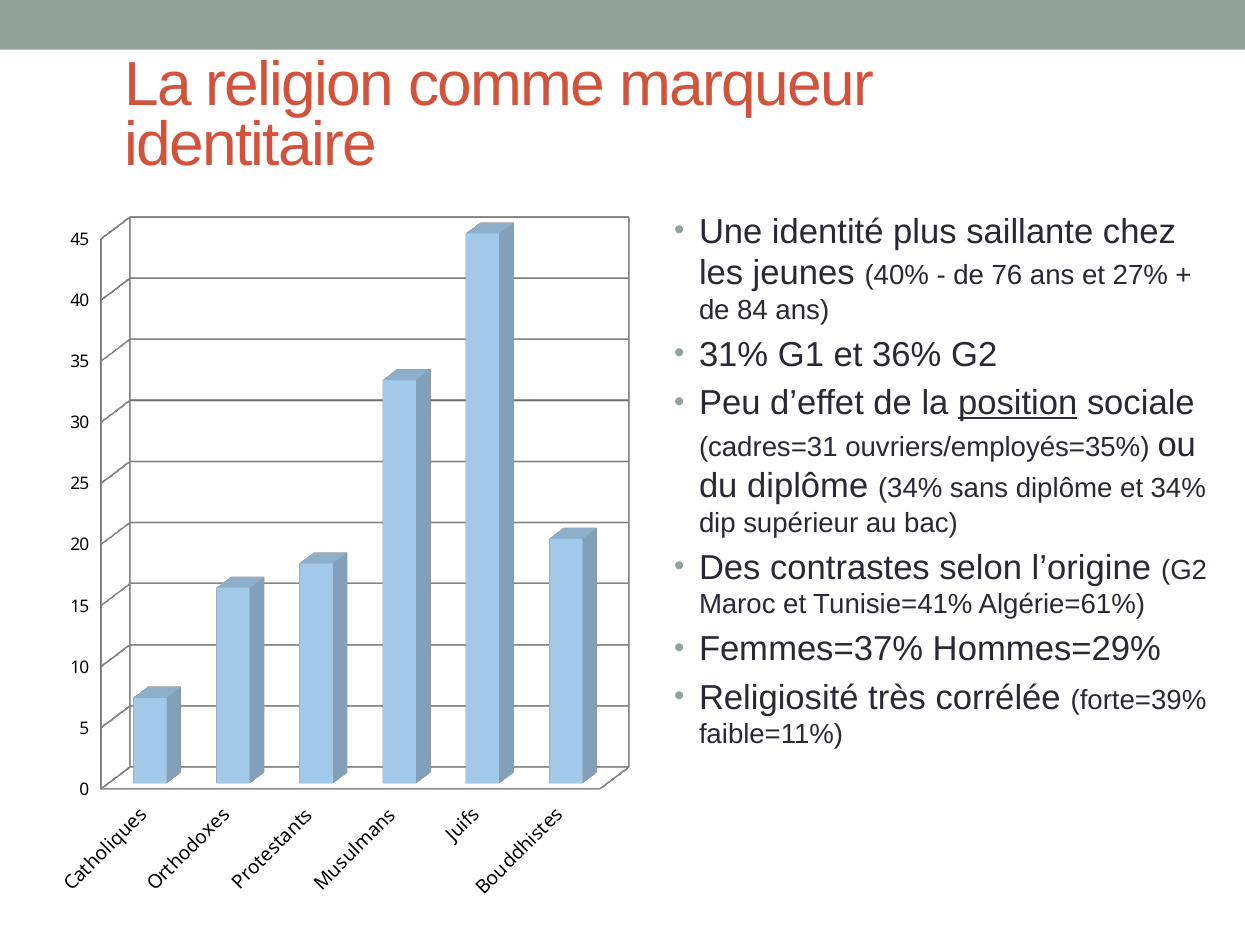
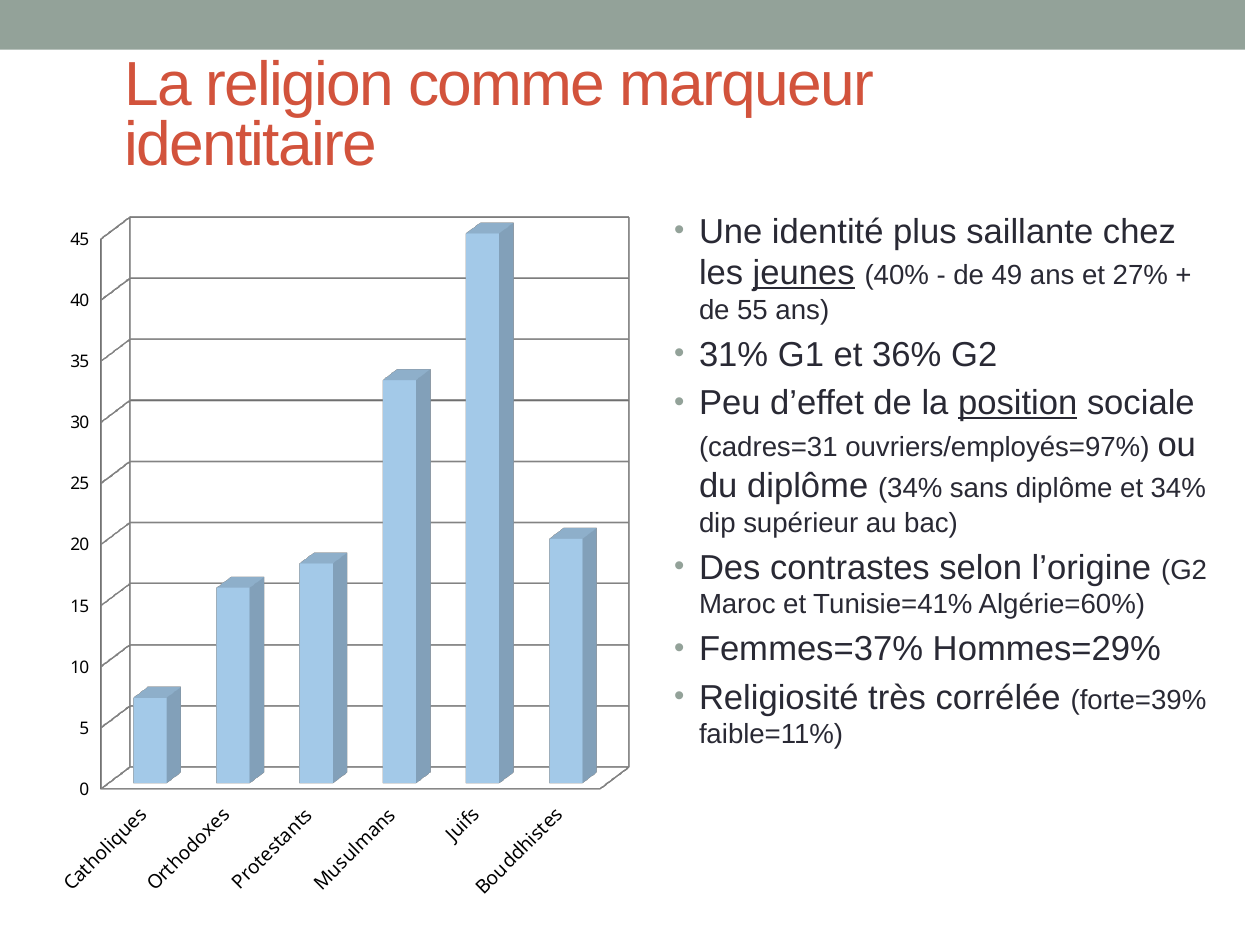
jeunes underline: none -> present (804, 273)
76: 76 -> 49 (1007, 275)
84: 84 -> 55 (752, 310)
ouvriers/employés=35%: ouvriers/employés=35% -> ouvriers/employés=97% (997, 447)
Algérie=61%: Algérie=61% -> Algérie=60% (1062, 605)
